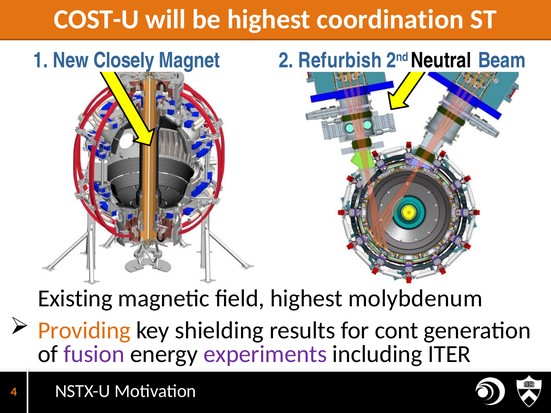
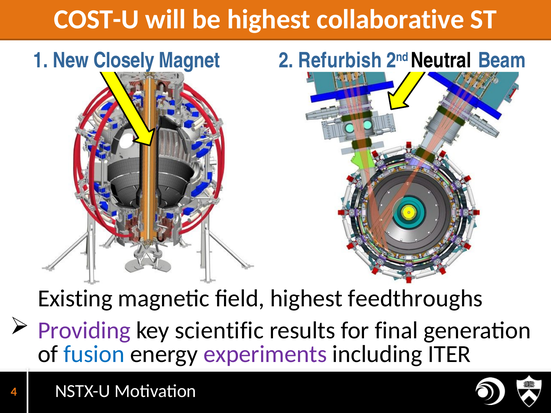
coordination: coordination -> collaborative (390, 20)
molybdenum: molybdenum -> feedthroughs (415, 299)
Providing colour: orange -> purple (84, 331)
shielding: shielding -> scientific (219, 331)
cont: cont -> final (396, 331)
fusion colour: purple -> blue (94, 354)
